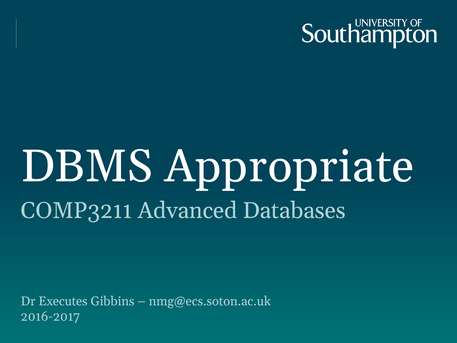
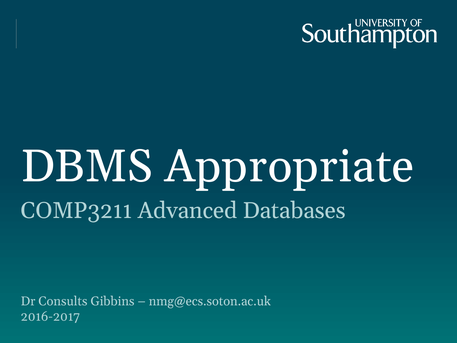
Executes: Executes -> Consults (63, 301)
